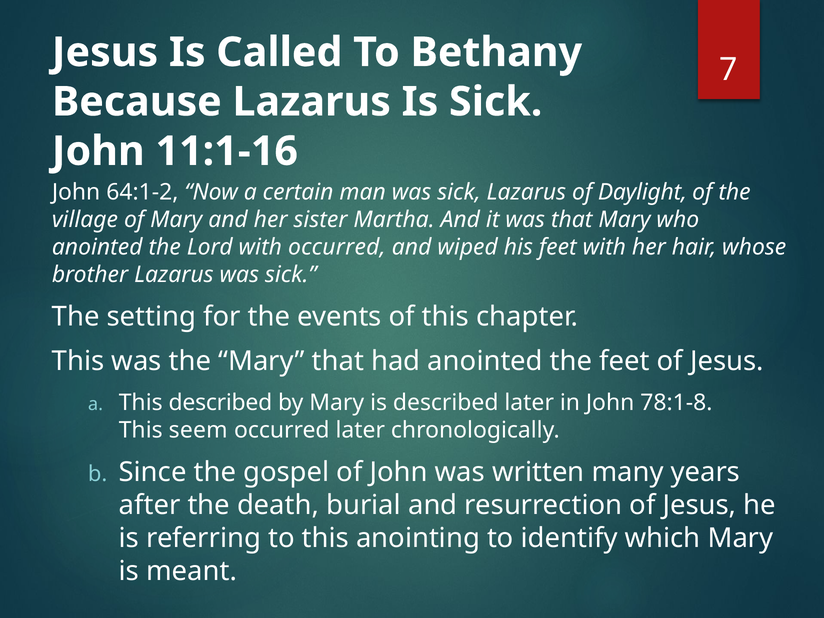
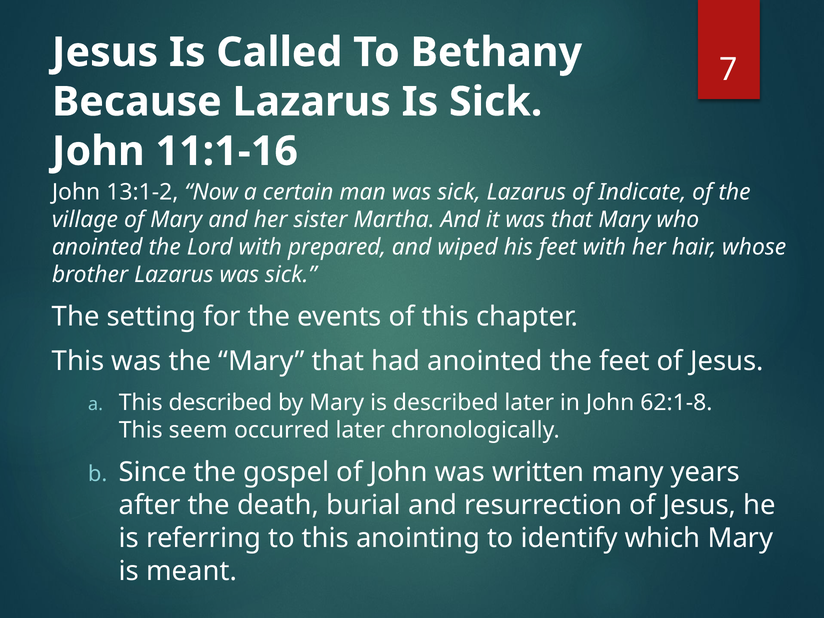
64:1-2: 64:1-2 -> 13:1-2 (142, 192)
Daylight: Daylight -> Indicate (642, 192)
with occurred: occurred -> prepared (337, 247)
78:1-8: 78:1-8 -> 62:1-8 (676, 403)
